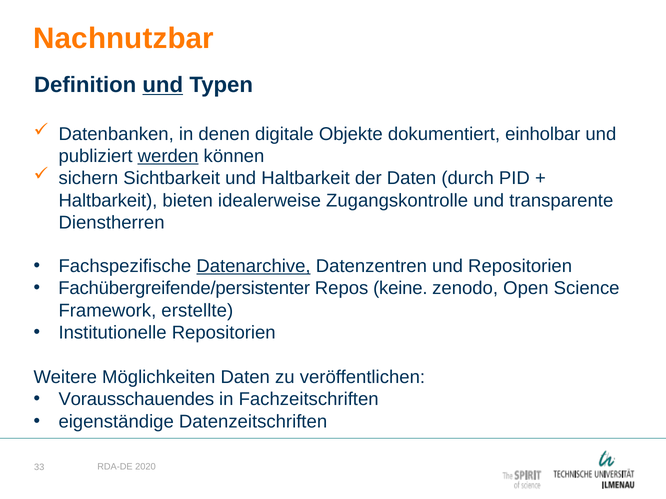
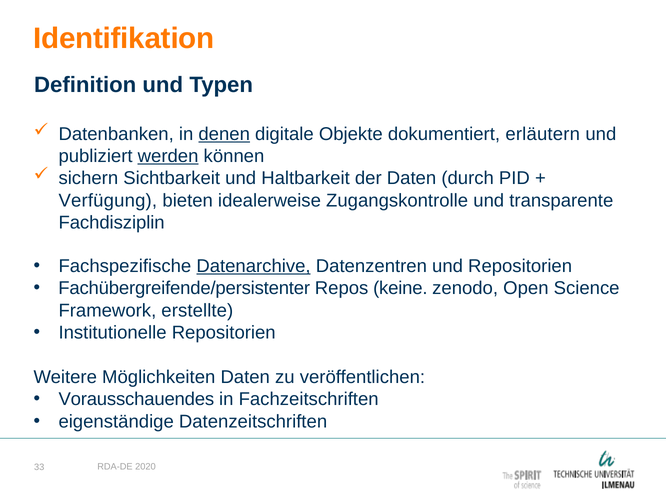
Nachnutzbar: Nachnutzbar -> Identifikation (124, 39)
und underline: present -> none (163, 85)
denen underline: none -> present (224, 134)
einholbar: einholbar -> erläutern (543, 134)
Haltbarkeit: Haltbarkeit -> Verfügung (108, 201)
Dienstherren: Dienstherren -> Fachdisziplin (112, 223)
